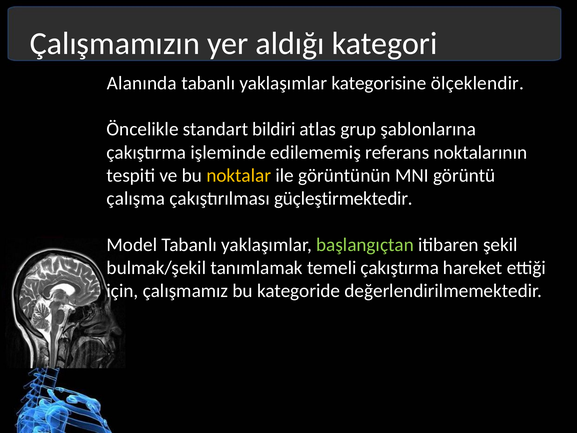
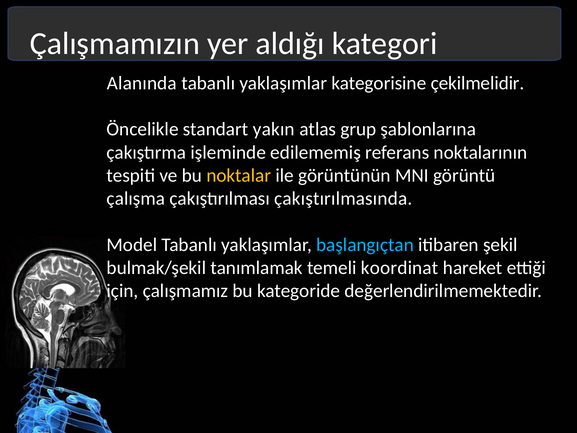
ölçeklendir: ölçeklendir -> çekilmelidir (478, 83)
bildiri: bildiri -> yakın (274, 129)
güçleştirmektedir: güçleştirmektedir -> çakıştırılmasında (343, 198)
başlangıçtan colour: light green -> light blue (365, 245)
temeli çakıştırma: çakıştırma -> koordinat (400, 268)
